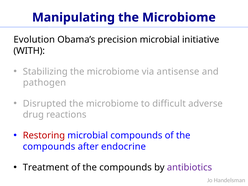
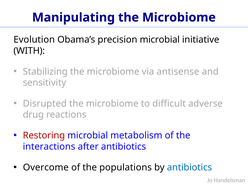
pathogen: pathogen -> sensitivity (45, 83)
microbial compounds: compounds -> metabolism (136, 136)
compounds: compounds -> interactions (49, 147)
after endocrine: endocrine -> antibiotics (124, 147)
Treatment: Treatment -> Overcome (46, 168)
compounds: compounds -> populations (126, 168)
antibiotics colour: purple -> blue (189, 168)
